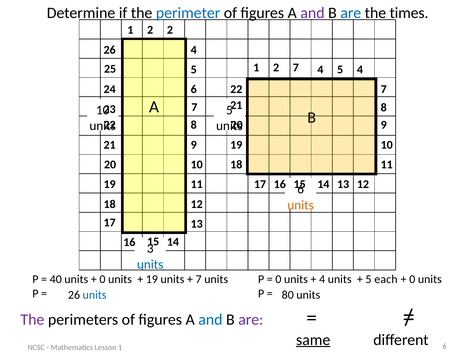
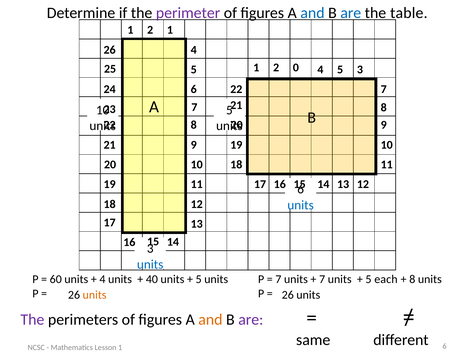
perimeter colour: blue -> purple (188, 13)
and colour: purple -> blue (312, 13)
times: times -> table (409, 13)
1 2: 2 -> 1 (170, 30)
1 7: 7 -> 0 (296, 68)
5 4: 4 -> 3 (360, 70)
units colour: orange -> blue (301, 205)
40: 40 -> 60 (56, 279)
0: 0 -> 4 (102, 279)
19: 19 -> 40 (152, 279)
7: 7 -> 5 (199, 279)
0: 0 -> 7 (278, 279)
4: 4 -> 7 (322, 279)
0: 0 -> 8 (412, 279)
units colour: blue -> orange (95, 295)
80: 80 -> 26 (288, 295)
and colour: blue -> orange (210, 320)
same underline: present -> none (313, 340)
